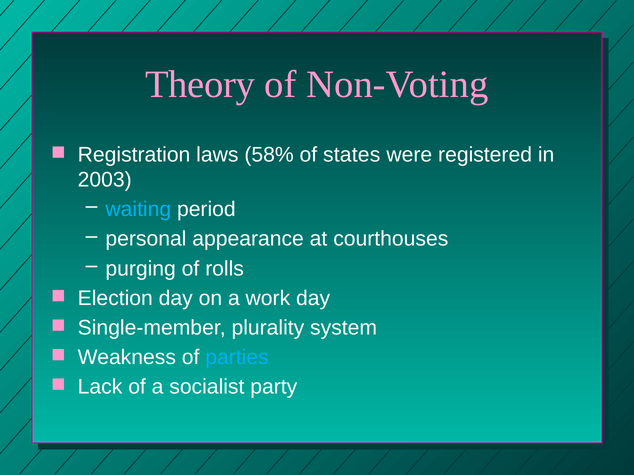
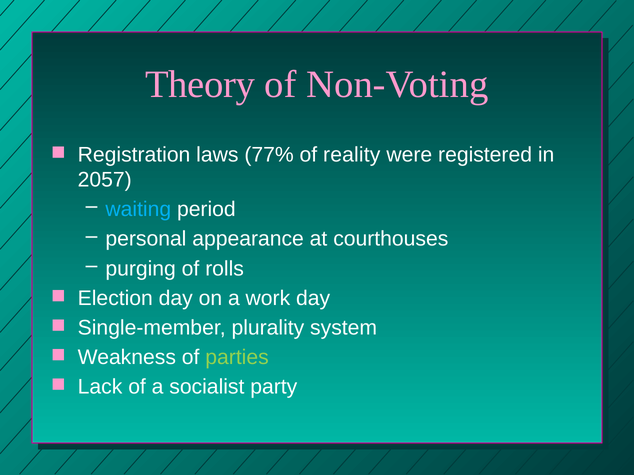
58%: 58% -> 77% (269, 155)
states: states -> reality (352, 155)
2003: 2003 -> 2057 (105, 180)
parties colour: light blue -> light green (237, 358)
